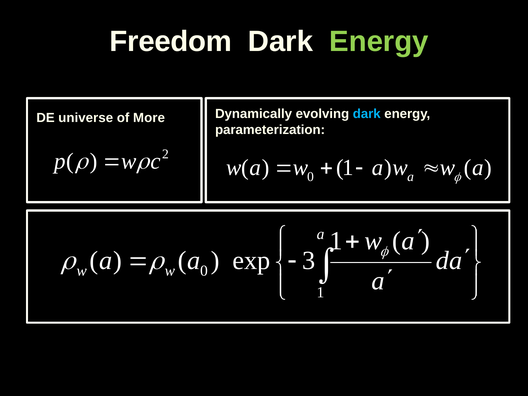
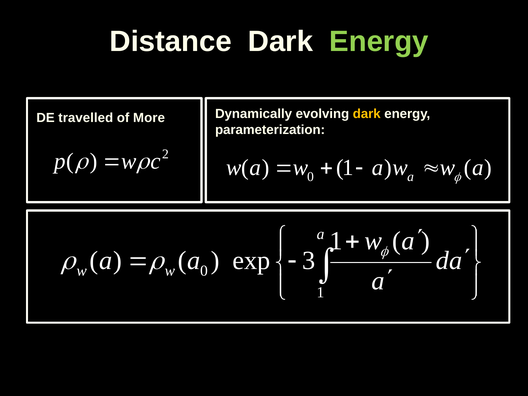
Freedom: Freedom -> Distance (171, 42)
universe: universe -> travelled (86, 118)
dark colour: light blue -> yellow (367, 114)
